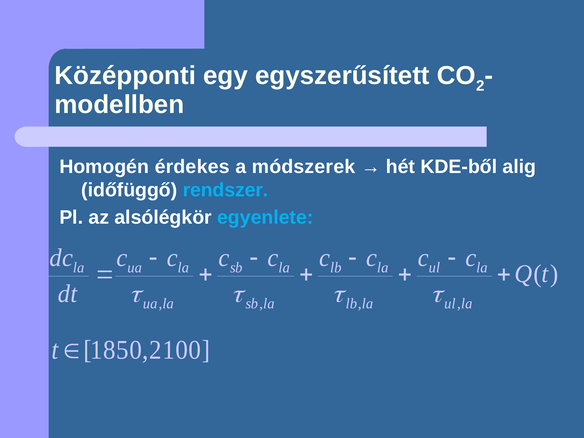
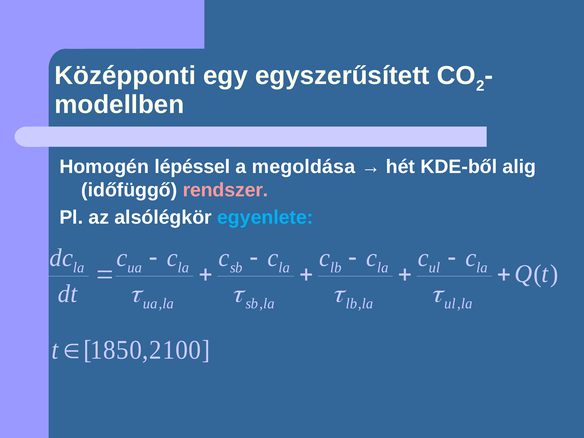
érdekes: érdekes -> lépéssel (192, 167)
módszerek: módszerek -> megoldása (304, 167)
rendszer colour: light blue -> pink (225, 190)
